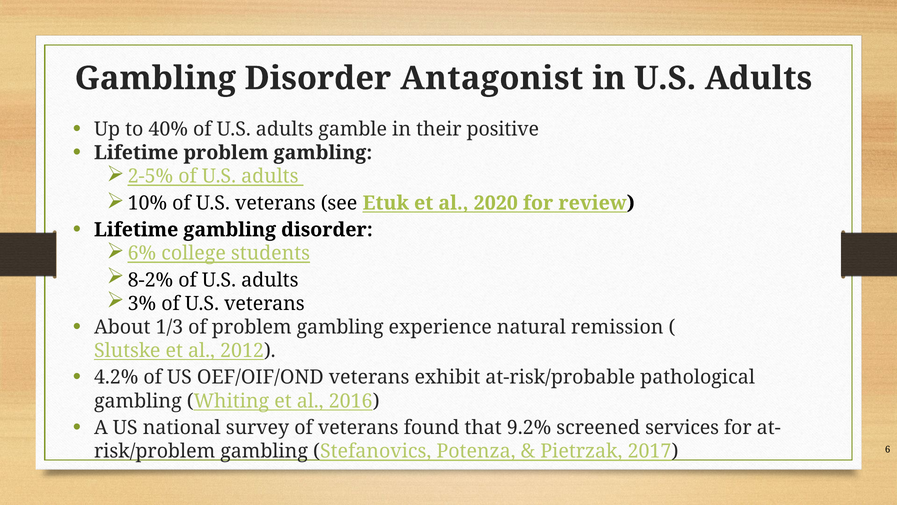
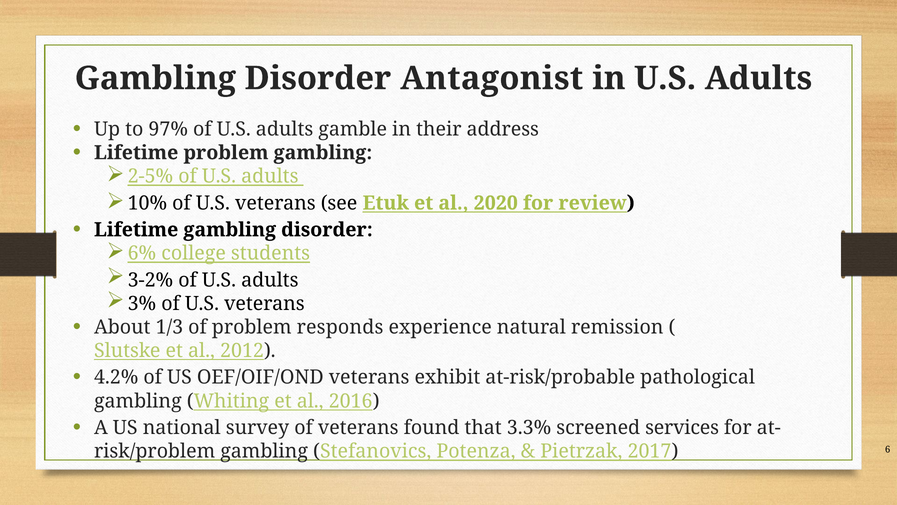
40%: 40% -> 97% (168, 129)
positive: positive -> address (503, 129)
8-2%: 8-2% -> 3-2% (150, 280)
of problem gambling: gambling -> responds (340, 327)
9.2%: 9.2% -> 3.3% (529, 427)
